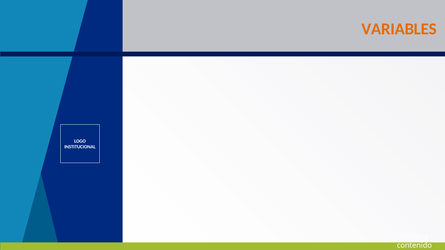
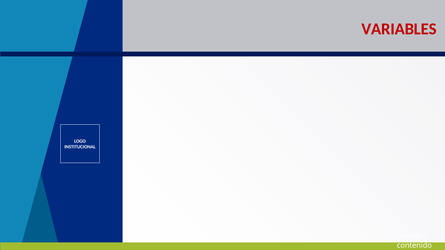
VARIABLES colour: orange -> red (399, 29)
